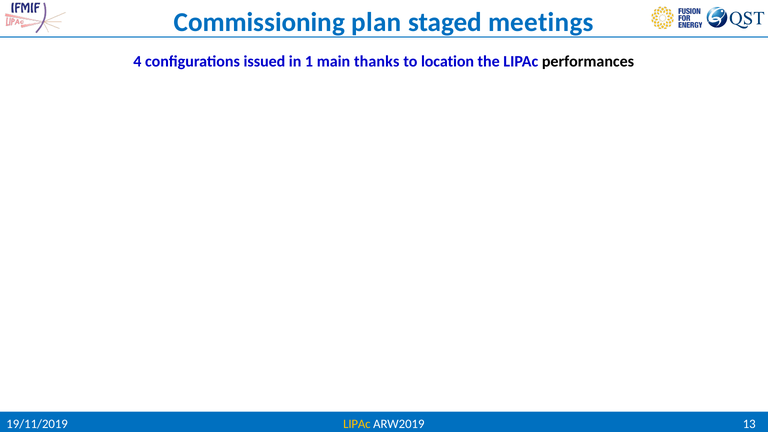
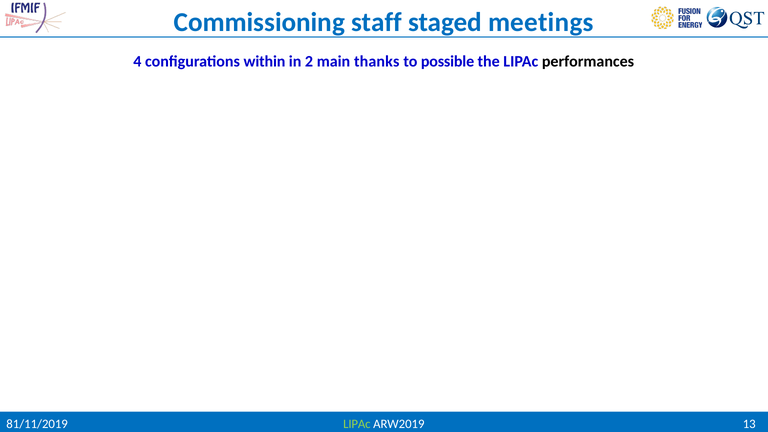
plan: plan -> staff (377, 22)
issued: issued -> within (264, 62)
1: 1 -> 2 (309, 62)
location: location -> possible (448, 62)
19/11/2019: 19/11/2019 -> 81/11/2019 (37, 424)
LIPAc colour: yellow -> light green (357, 424)
